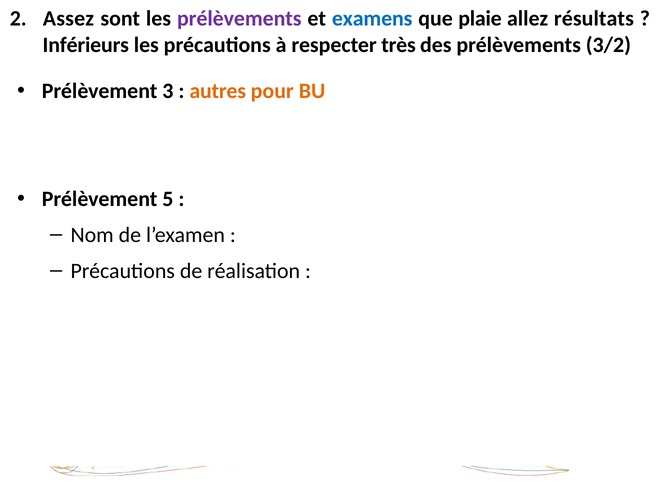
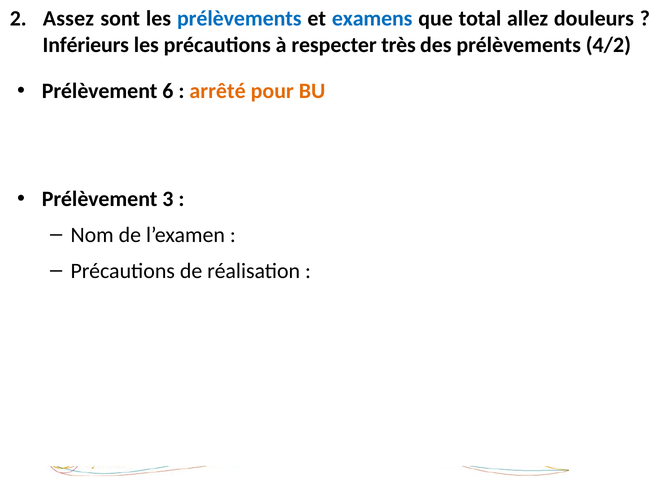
prélèvements colour: purple -> blue (239, 19)
plaie: plaie -> total (480, 19)
résultats: résultats -> douleurs (594, 19)
3/2: 3/2 -> 4/2 (608, 45)
3: 3 -> 6 (168, 91)
autres: autres -> arrêté (218, 91)
5: 5 -> 3 (168, 199)
